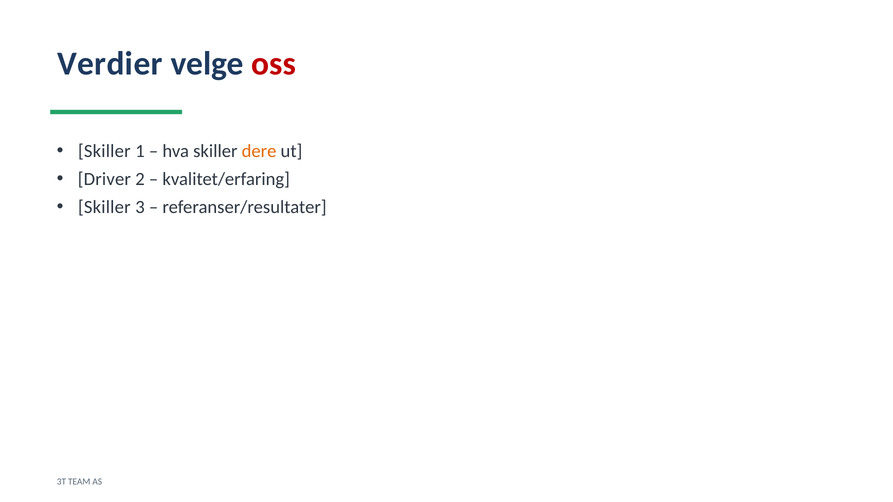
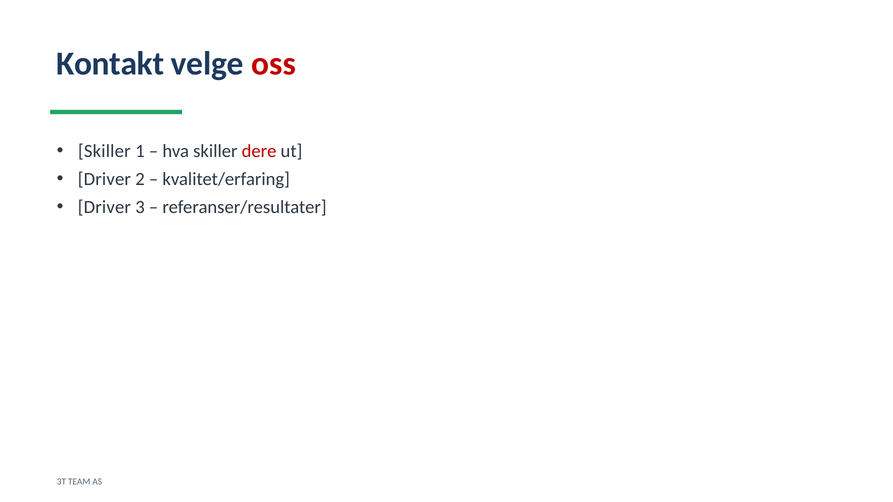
Verdier: Verdier -> Kontakt (110, 64)
dere colour: orange -> red (259, 151)
Skiller: Skiller -> Driver (104, 207)
